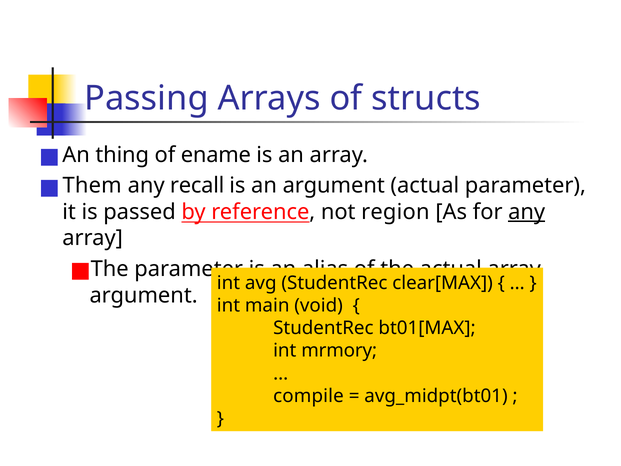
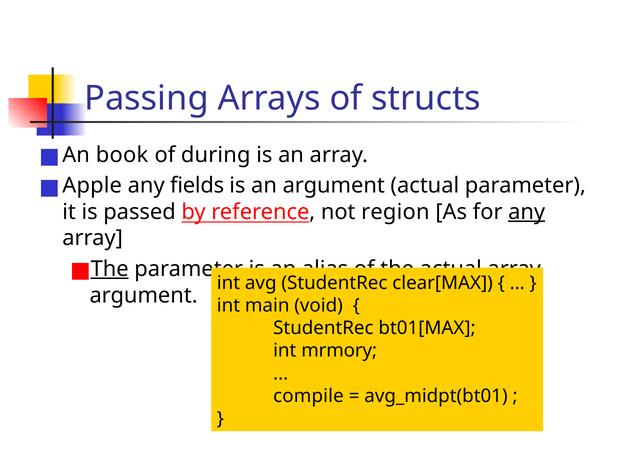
thing: thing -> book (122, 155)
ename: ename -> during (216, 155)
Them: Them -> Apple (92, 185)
recall: recall -> fields (197, 185)
The underline: none -> present (110, 269)
